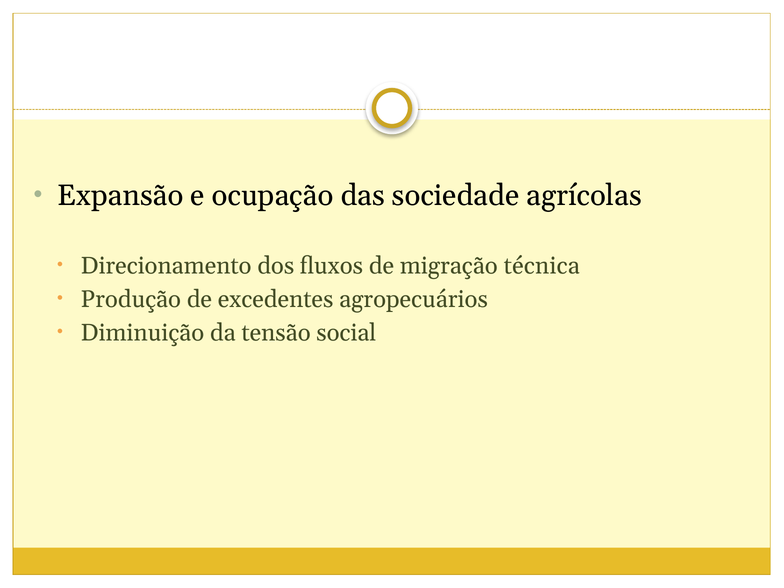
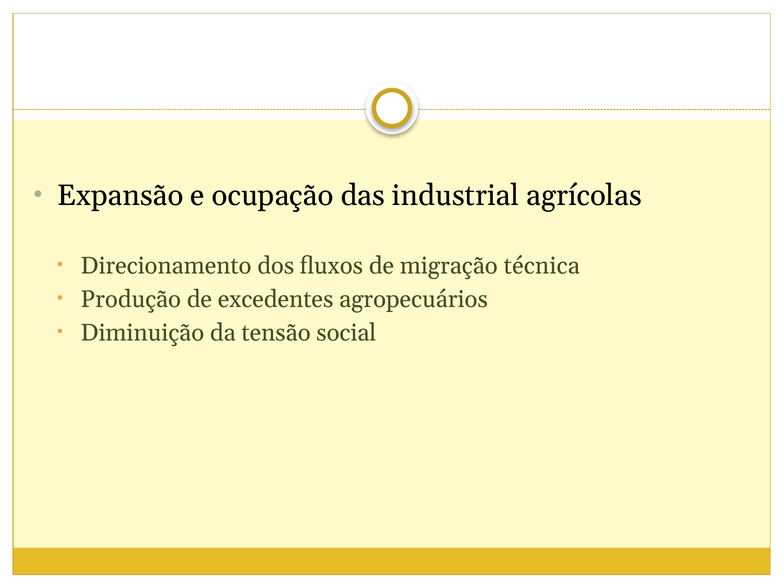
sociedade: sociedade -> industrial (456, 196)
